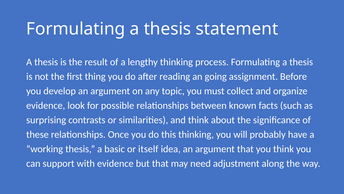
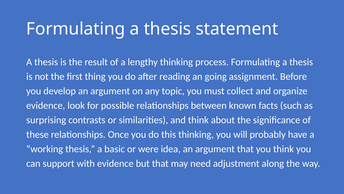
itself: itself -> were (148, 149)
